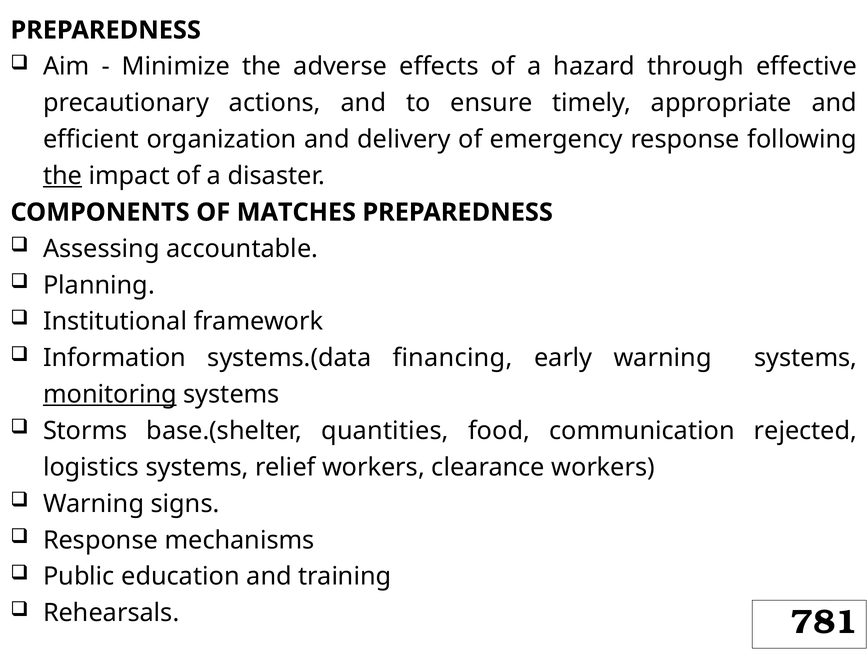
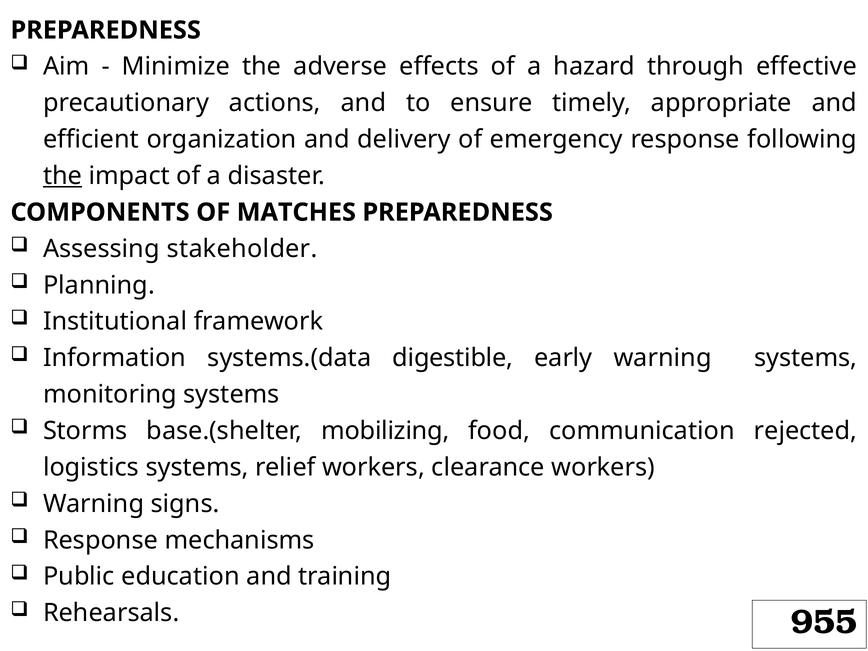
accountable: accountable -> stakeholder (242, 249)
financing: financing -> digestible (453, 358)
monitoring underline: present -> none (110, 394)
quantities: quantities -> mobilizing (385, 431)
781: 781 -> 955 (824, 622)
